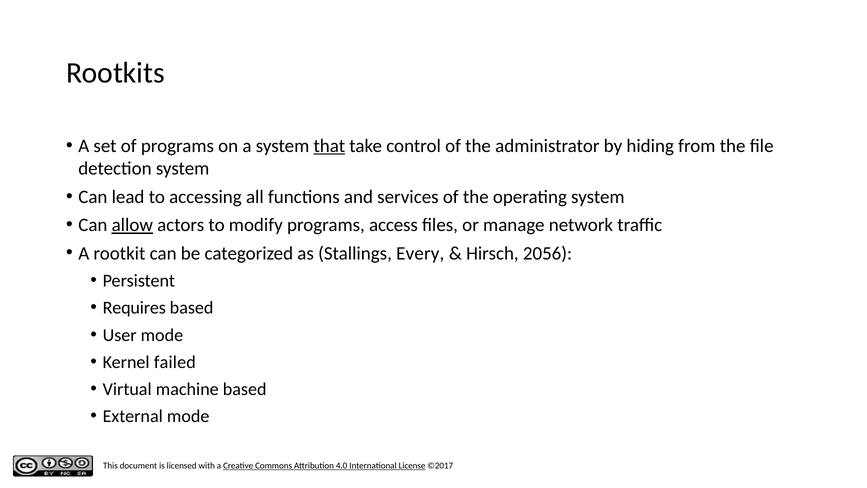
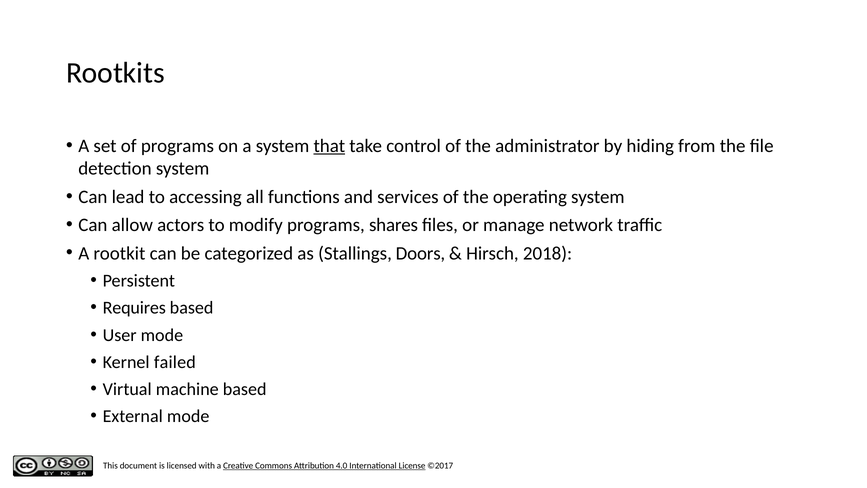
allow underline: present -> none (132, 225)
access: access -> shares (393, 225)
Every: Every -> Doors (420, 253)
2056: 2056 -> 2018 (548, 253)
